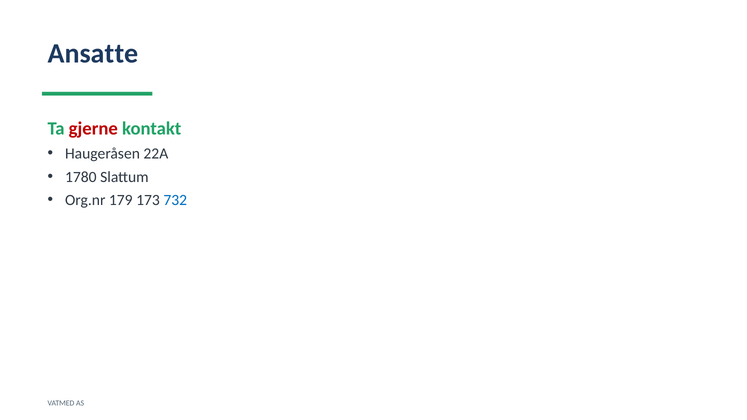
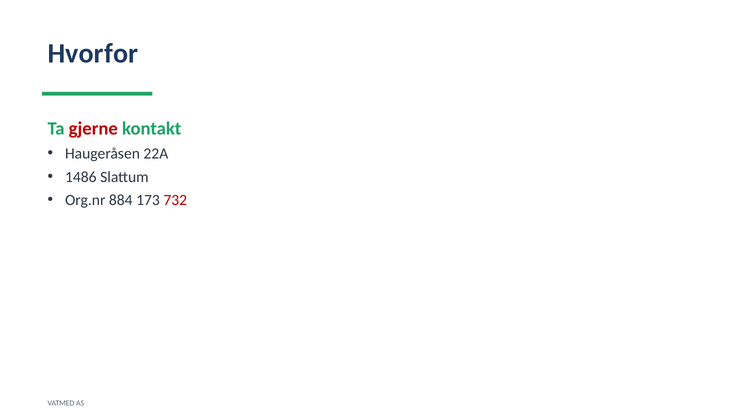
Ansatte: Ansatte -> Hvorfor (93, 53)
1780: 1780 -> 1486 (81, 177)
179: 179 -> 884 (121, 200)
732 colour: blue -> red (175, 200)
